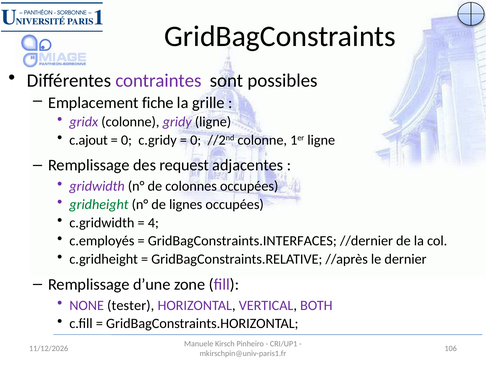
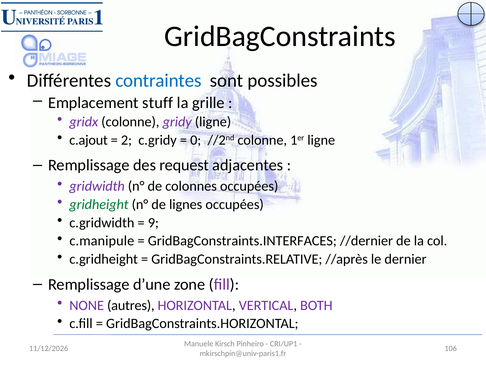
contraintes colour: purple -> blue (158, 81)
fiche: fiche -> stuff (158, 103)
0: 0 -> 2 (126, 140)
4: 4 -> 9 (153, 222)
c.employés: c.employés -> c.manipule (102, 241)
tester: tester -> autres (131, 305)
